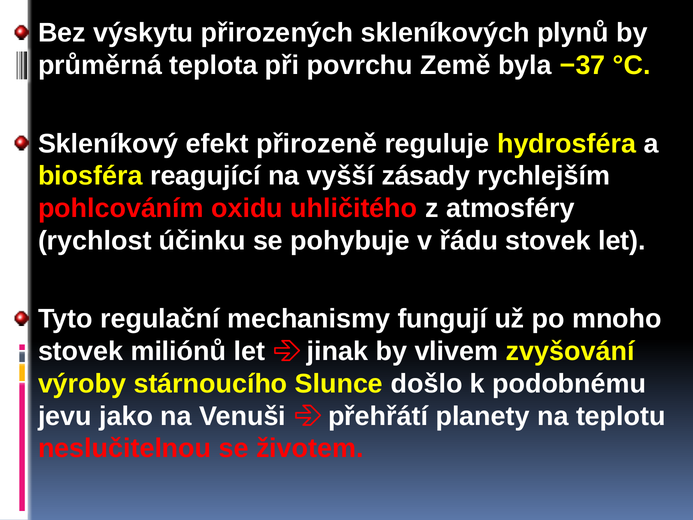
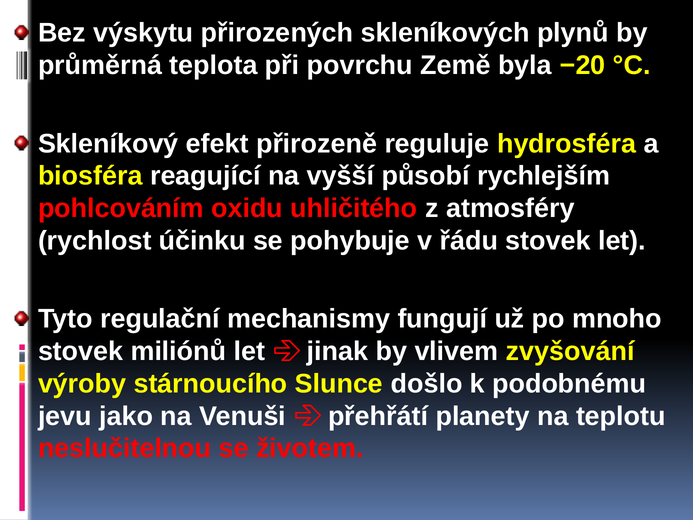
−37: −37 -> −20 (583, 65)
zásady: zásady -> působí (426, 176)
